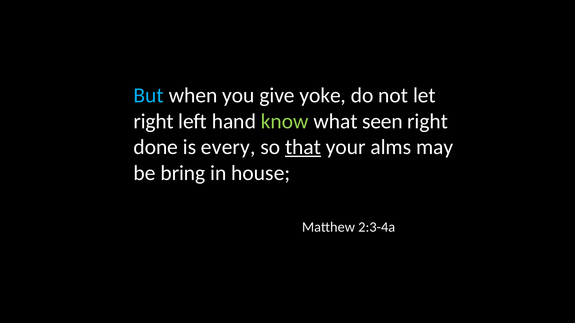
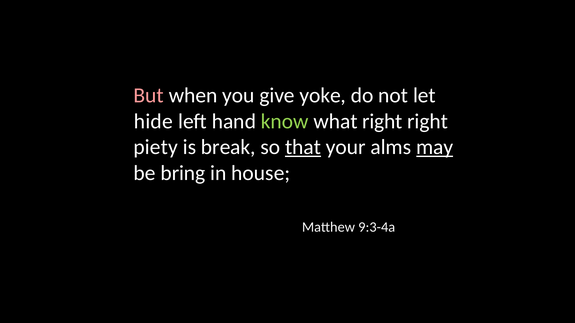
But colour: light blue -> pink (149, 96)
right: right -> hide (153, 121)
what seen: seen -> right (382, 121)
done: done -> piety (156, 147)
every: every -> break (228, 147)
may underline: none -> present (435, 147)
2:3-4a: 2:3-4a -> 9:3-4a (377, 227)
